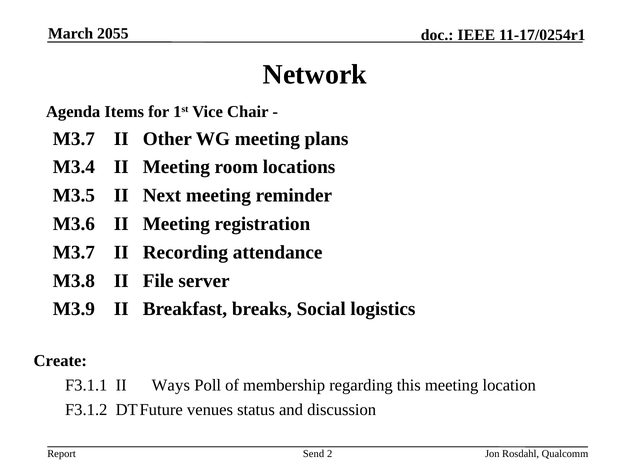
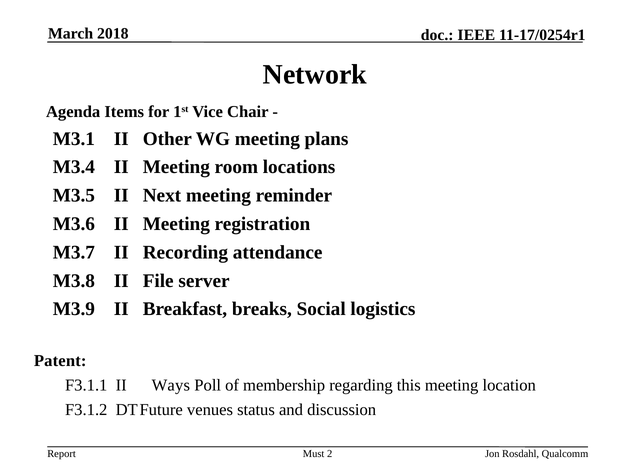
2055: 2055 -> 2018 (113, 33)
M3.7: M3.7 -> M3.1 (74, 139)
Create: Create -> Patent (60, 360)
Send: Send -> Must (314, 453)
